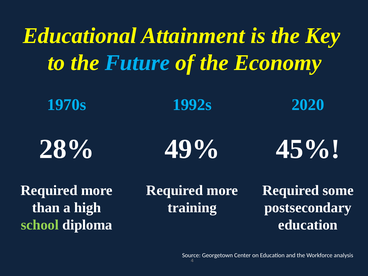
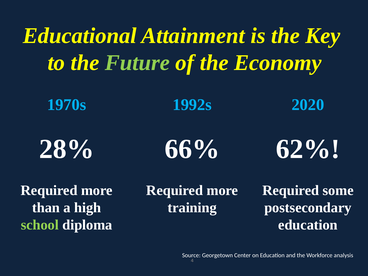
Future colour: light blue -> light green (137, 63)
49%: 49% -> 66% (192, 149)
45%: 45% -> 62% (308, 149)
